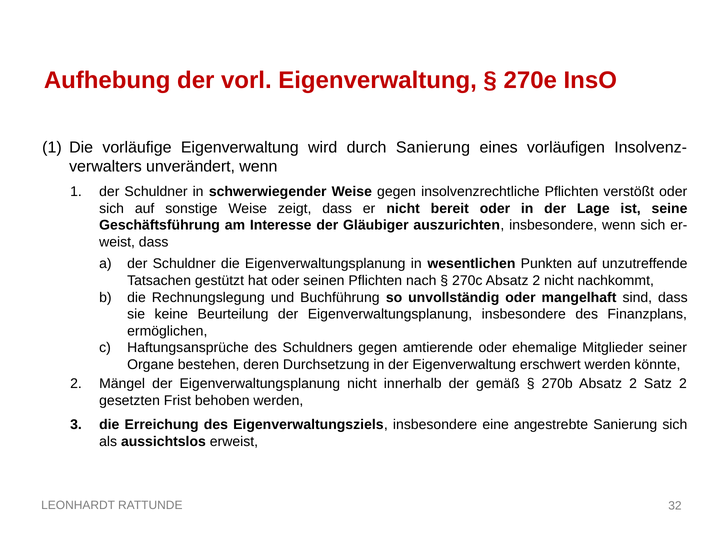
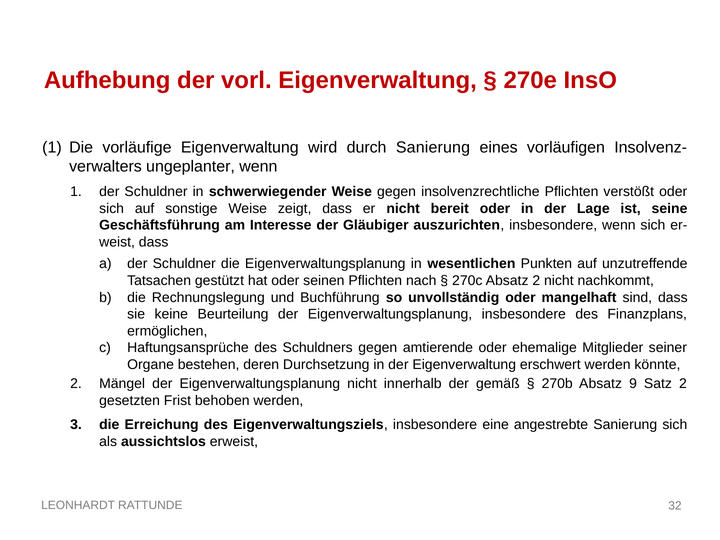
unverändert: unverändert -> ungeplanter (190, 167)
270b Absatz 2: 2 -> 9 (633, 384)
